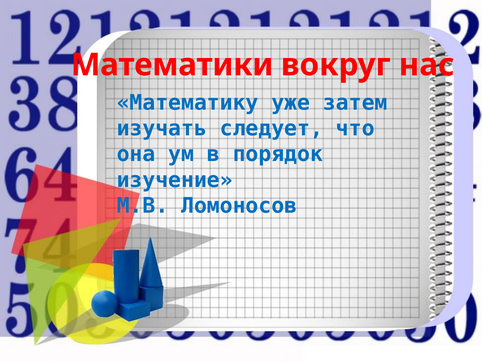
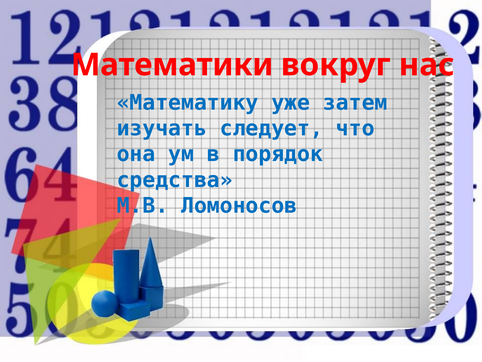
изучение: изучение -> средства (175, 180)
